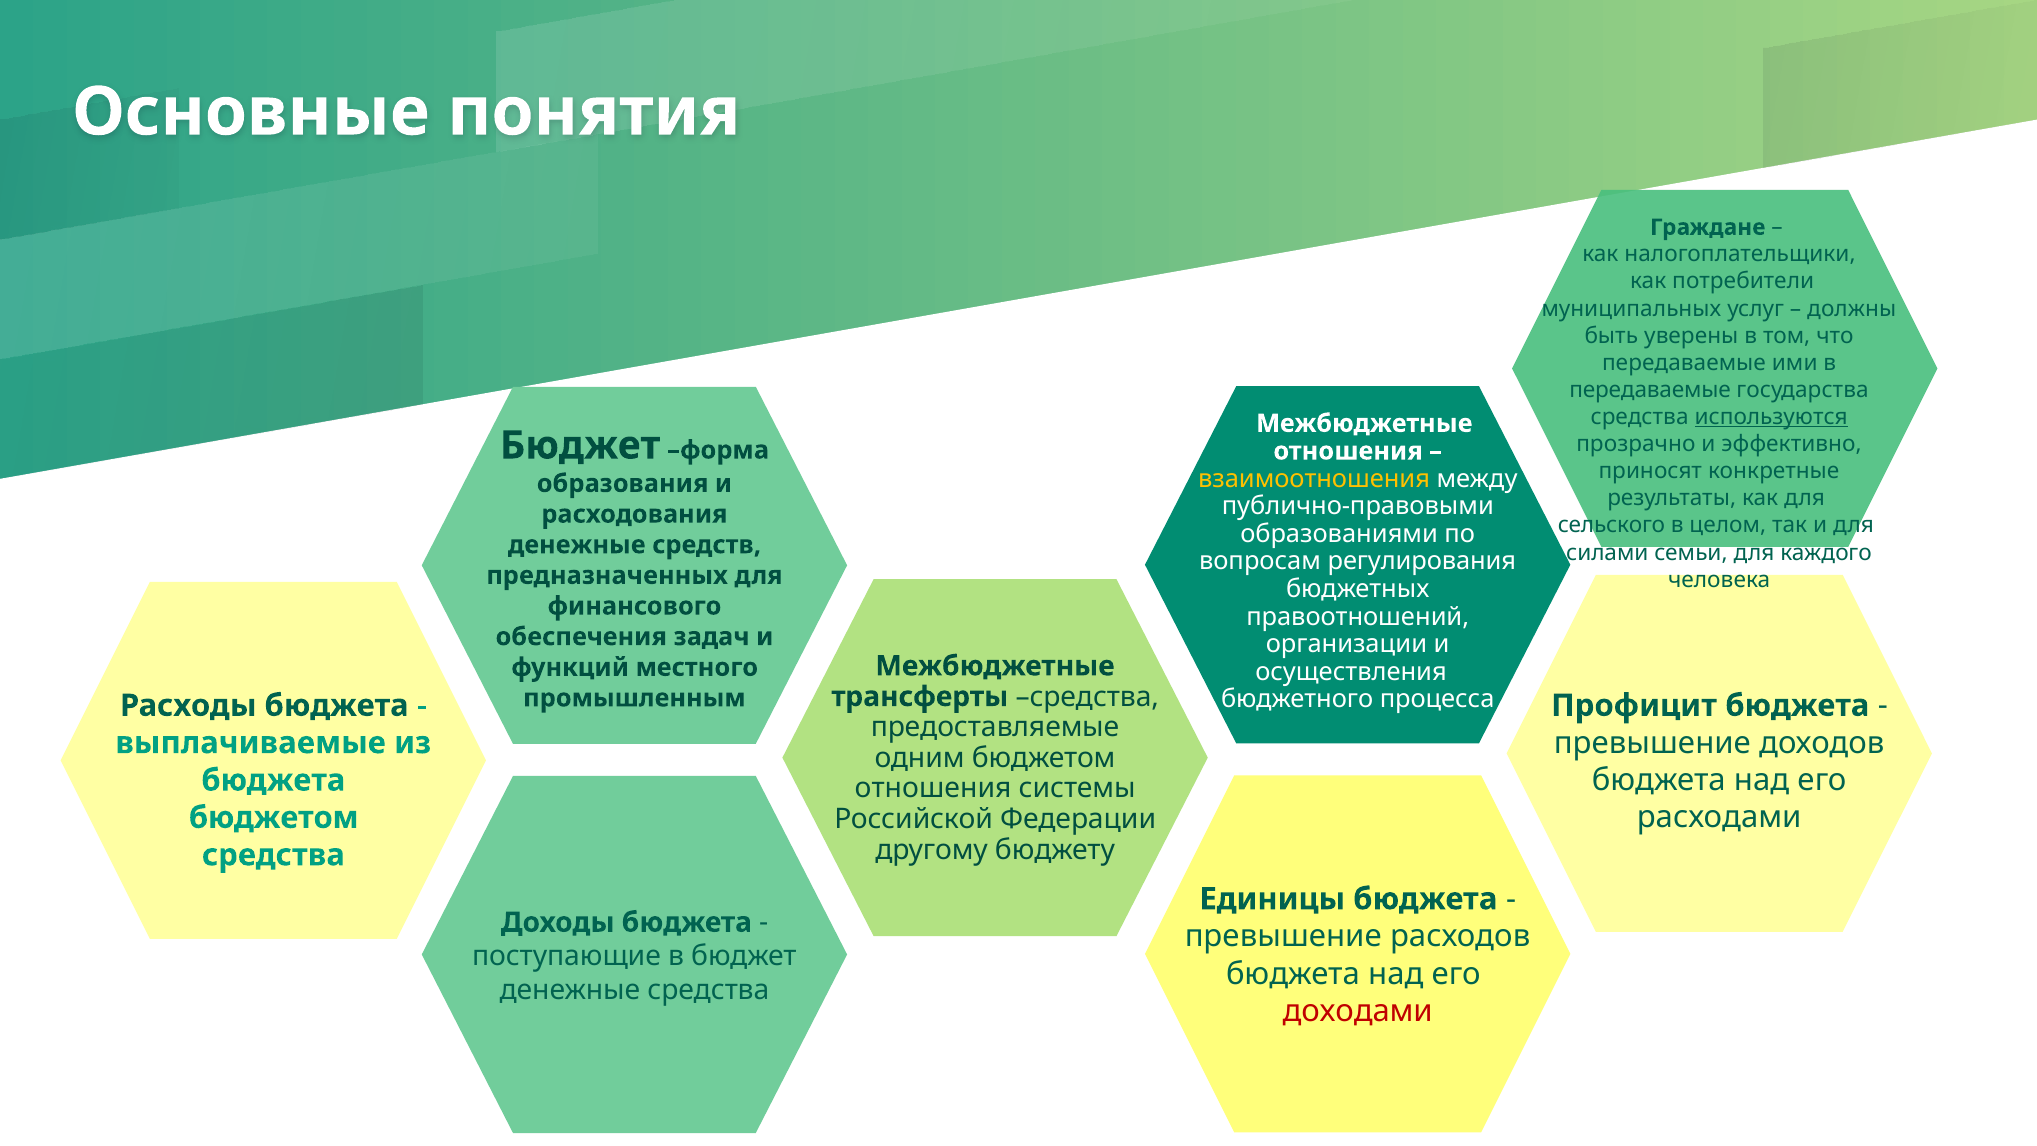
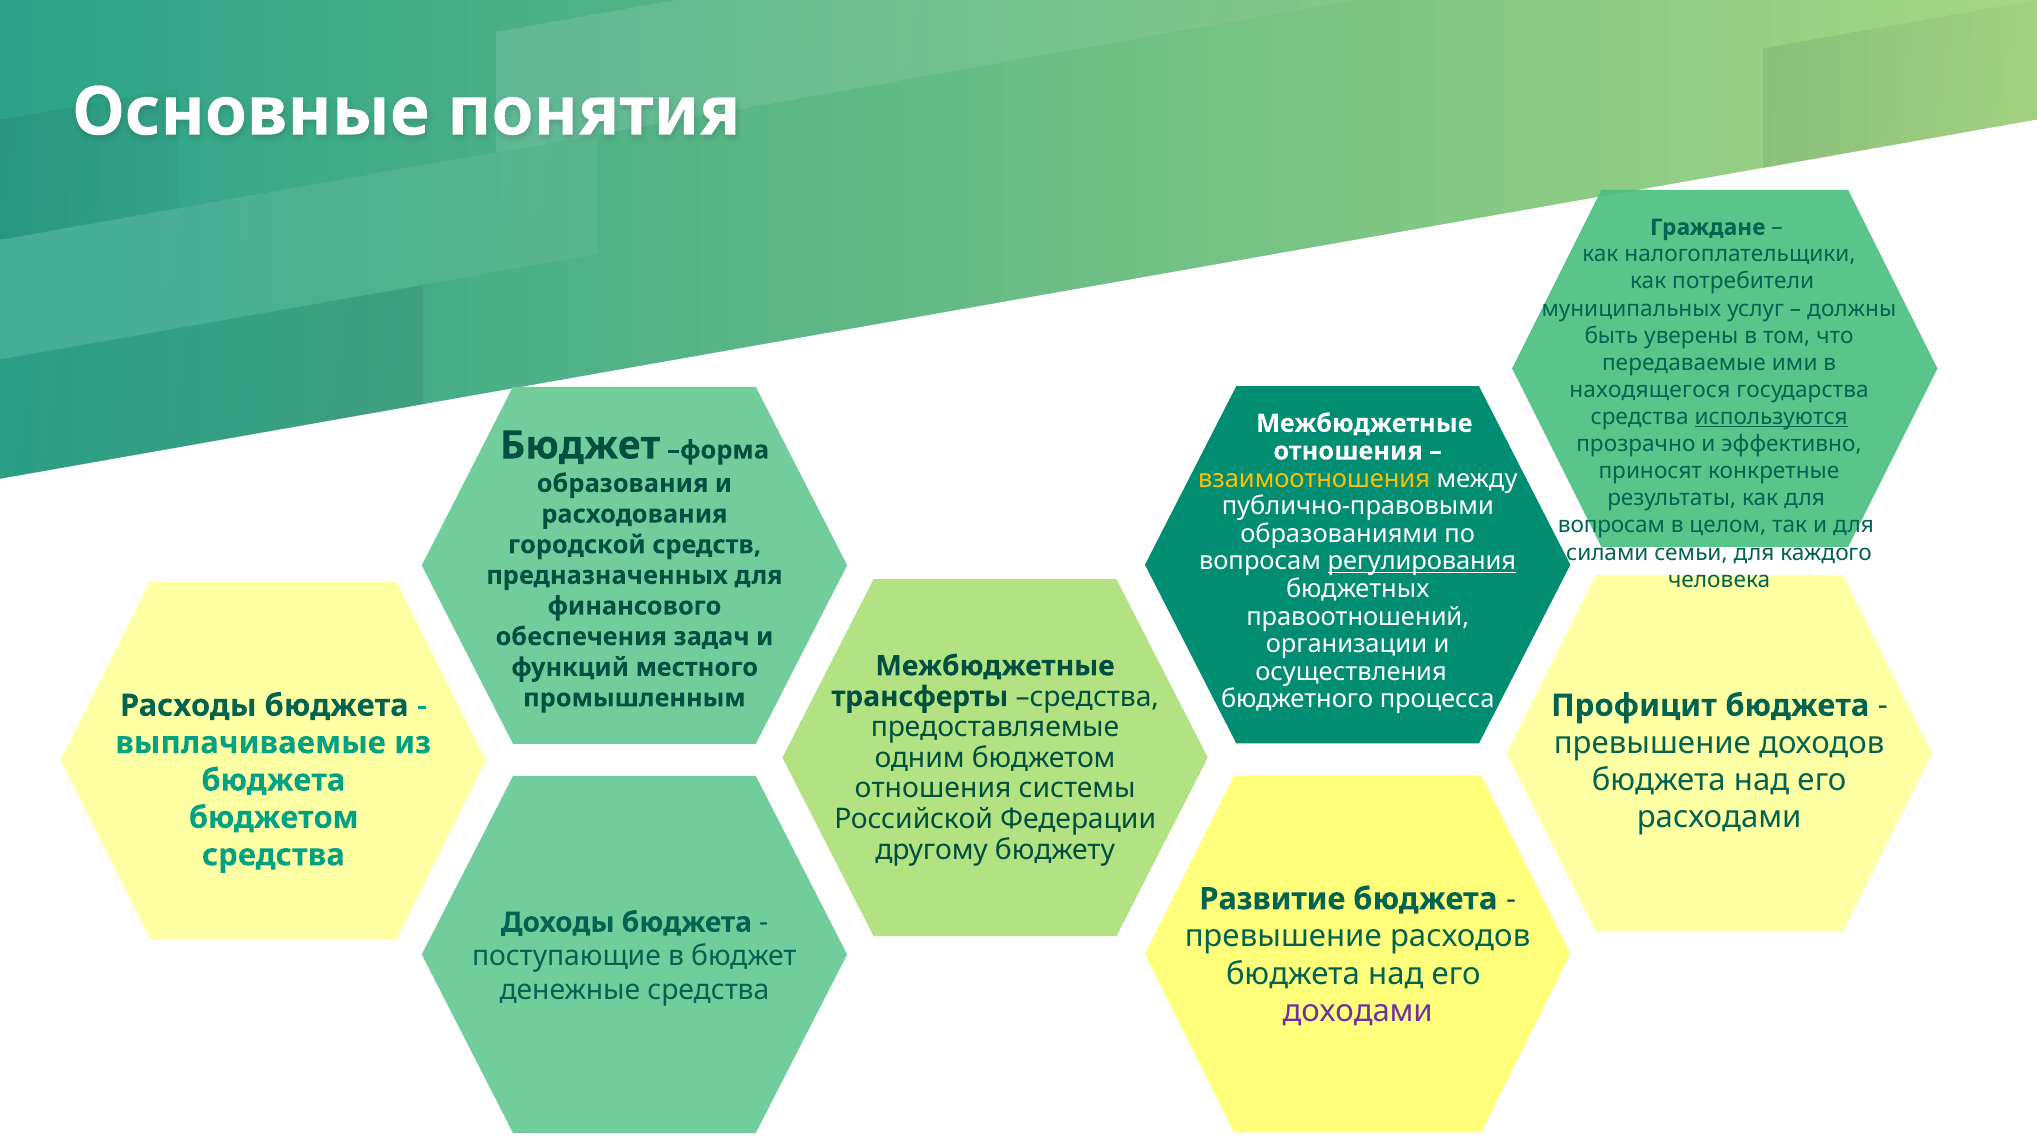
передаваемые: передаваемые -> находящегося (1650, 390)
сельского: сельского -> вопросам (1611, 525)
денежные: денежные -> городской (577, 545)
регулирования underline: none -> present (1422, 561)
Единицы: Единицы -> Развитие (1272, 899)
доходами colour: red -> purple (1358, 1011)
